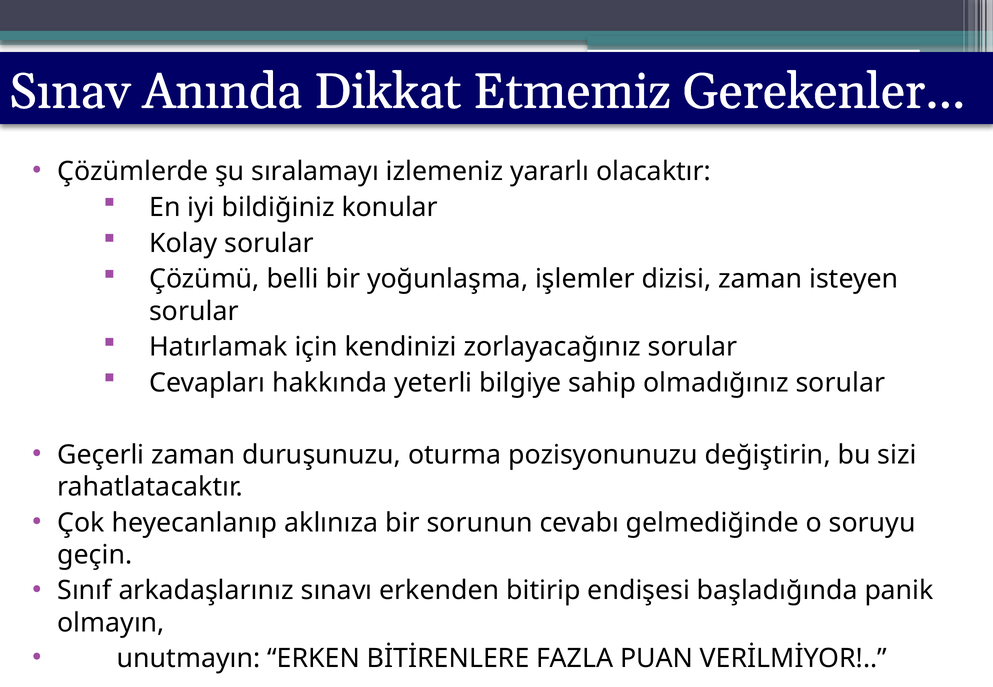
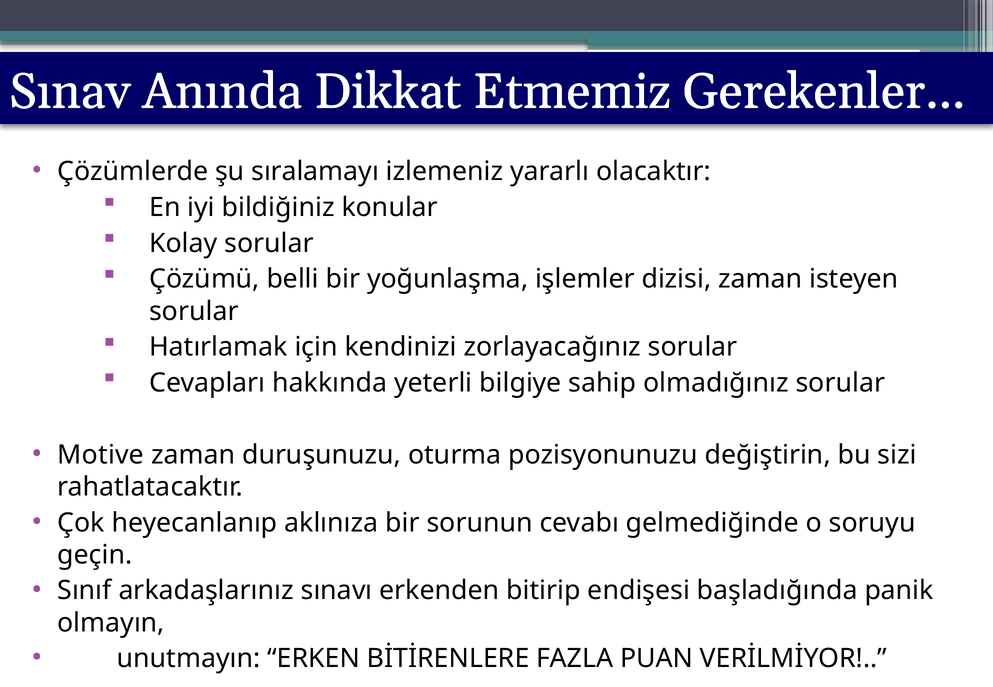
Geçerli: Geçerli -> Motive (101, 455)
